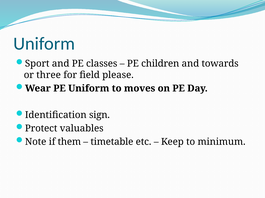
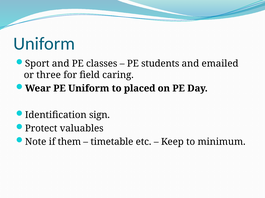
children: children -> students (160, 64)
towards: towards -> emailed (220, 64)
please: please -> caring (118, 75)
moves: moves -> placed (140, 89)
